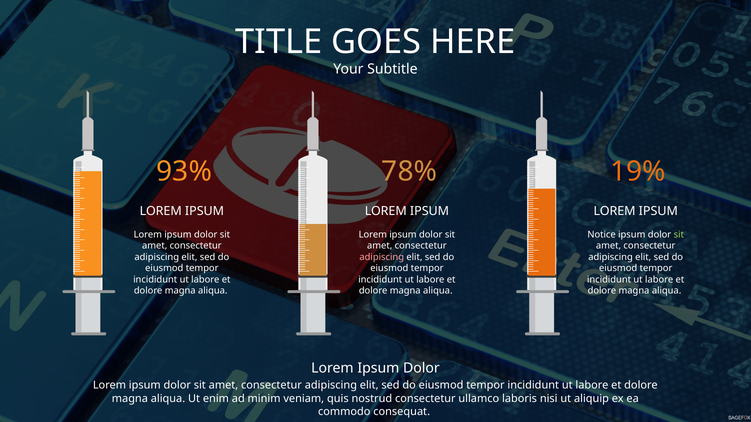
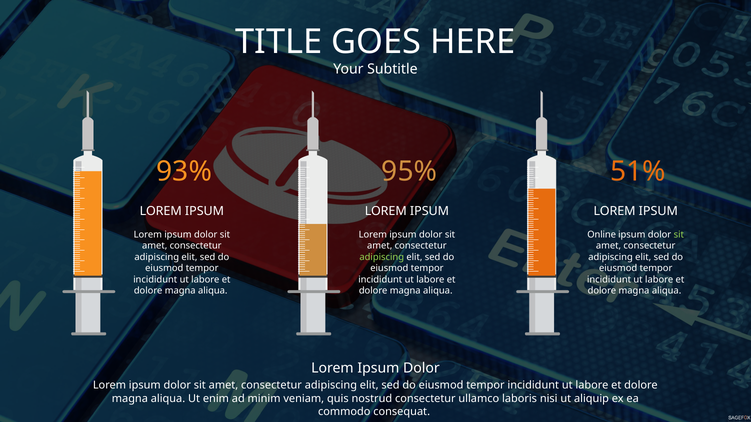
78%: 78% -> 95% (409, 172)
19%: 19% -> 51% (638, 172)
Notice: Notice -> Online (602, 235)
adipiscing colour: pink -> light green (382, 257)
